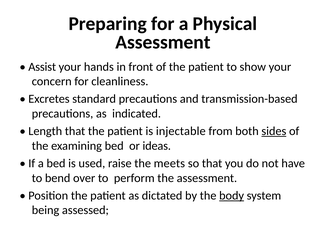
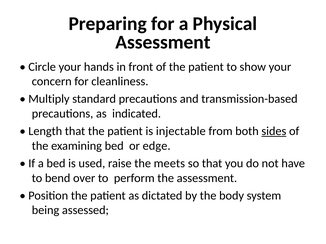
Assist: Assist -> Circle (42, 67)
Excretes: Excretes -> Multiply (49, 99)
ideas: ideas -> edge (157, 146)
body underline: present -> none (232, 196)
